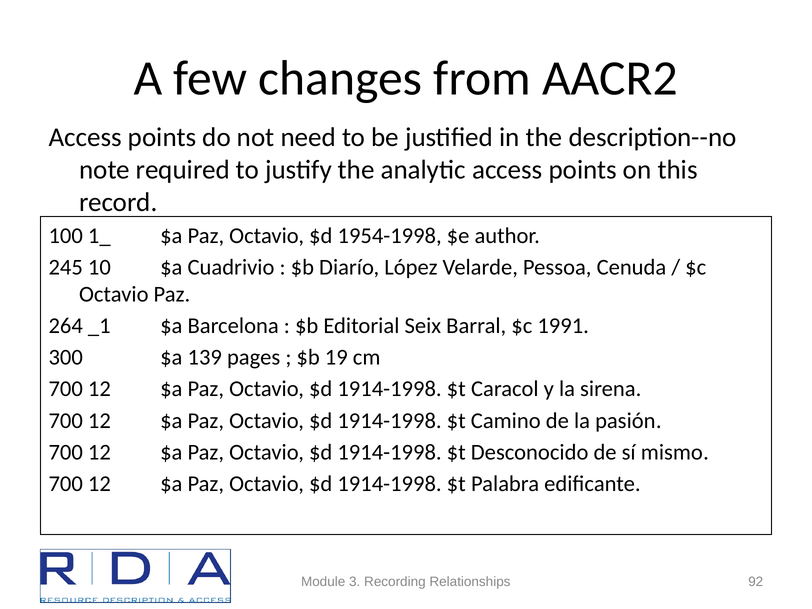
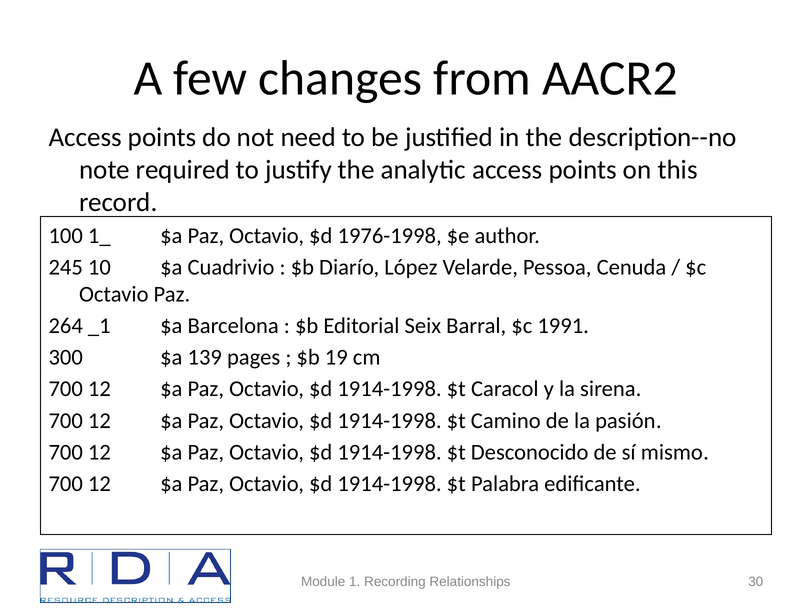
1954-1998: 1954-1998 -> 1976-1998 (390, 236)
3: 3 -> 1 (355, 582)
92: 92 -> 30 (756, 582)
